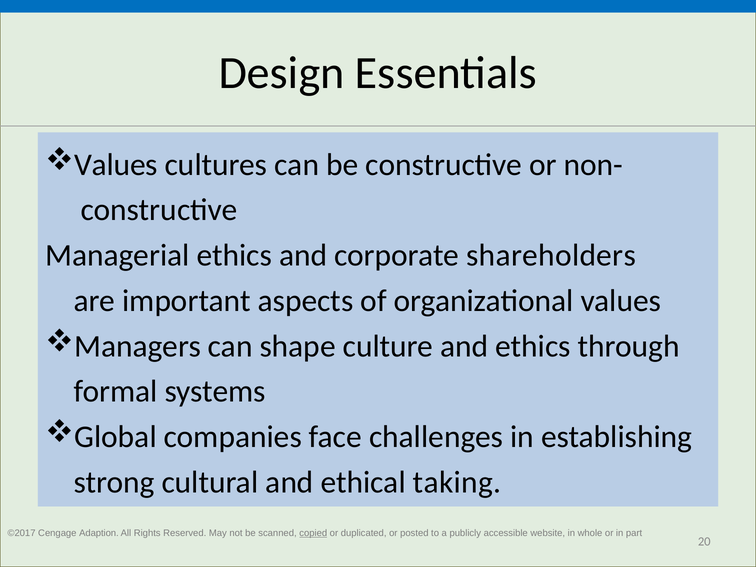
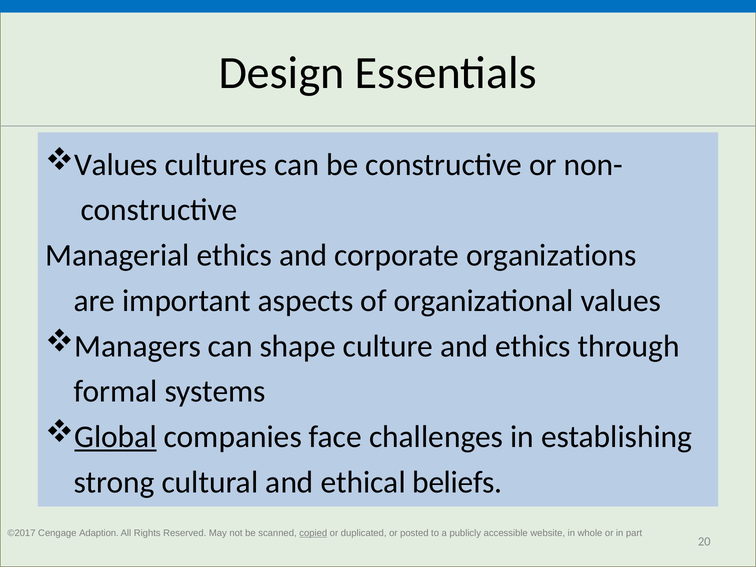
shareholders: shareholders -> organizations (551, 255)
Global underline: none -> present (116, 437)
taking: taking -> beliefs (457, 482)
